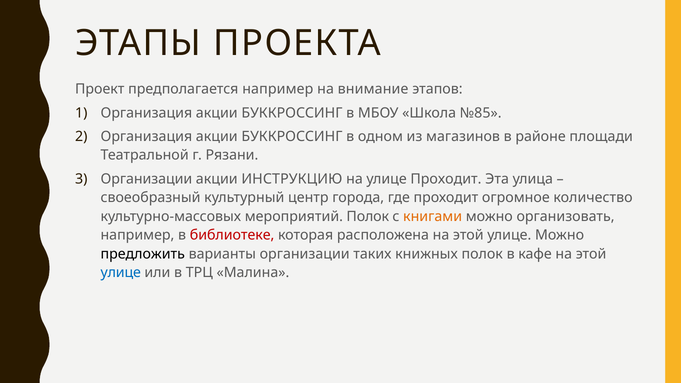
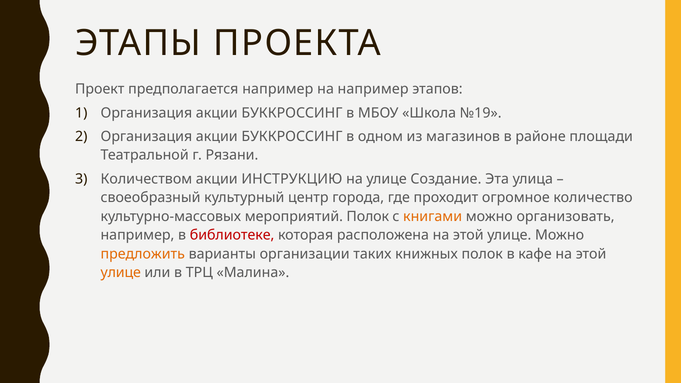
на внимание: внимание -> например (373, 89)
№85: №85 -> №19 (481, 113)
Организации: Организации -> Количеством (146, 179)
улице Проходит: Проходит -> Создание (446, 179)
предложить colour: black -> orange (143, 254)
улице colour: blue -> orange (121, 273)
